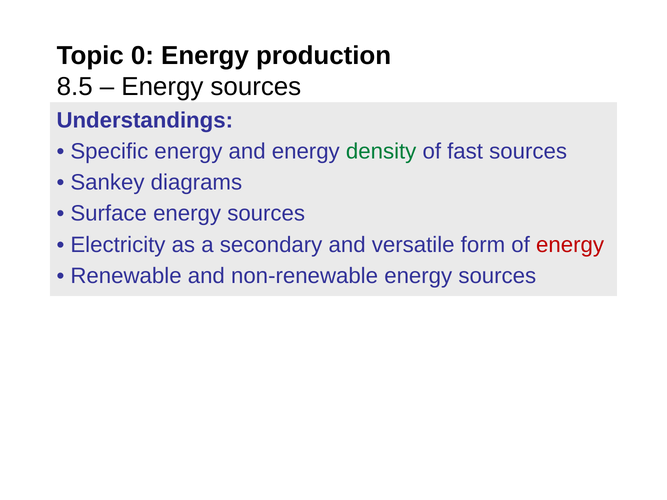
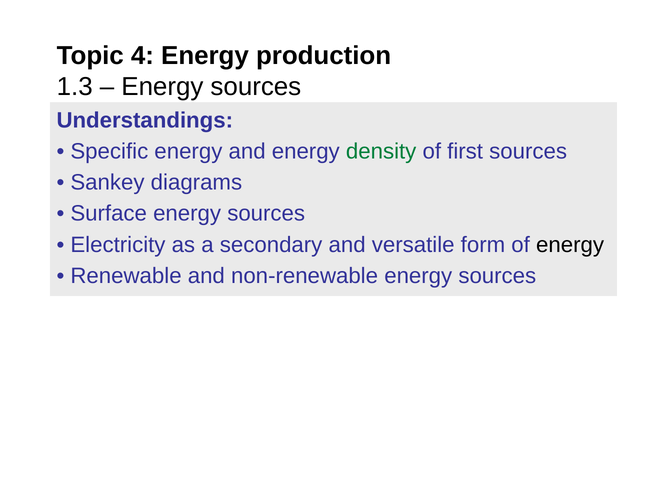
0: 0 -> 4 (142, 56)
8.5: 8.5 -> 1.3 (75, 87)
fast: fast -> first (465, 152)
energy colour: red -> black (570, 245)
